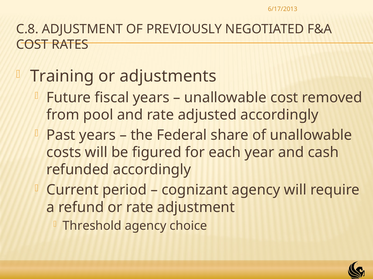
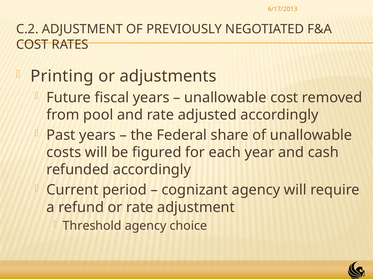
C.8: C.8 -> C.2 (27, 29)
Training: Training -> Printing (62, 76)
